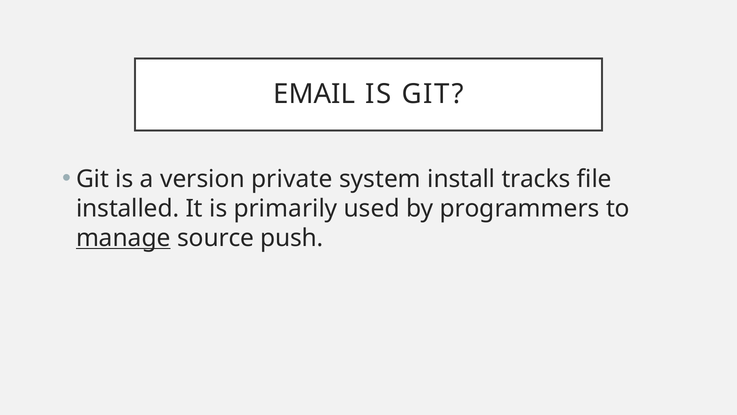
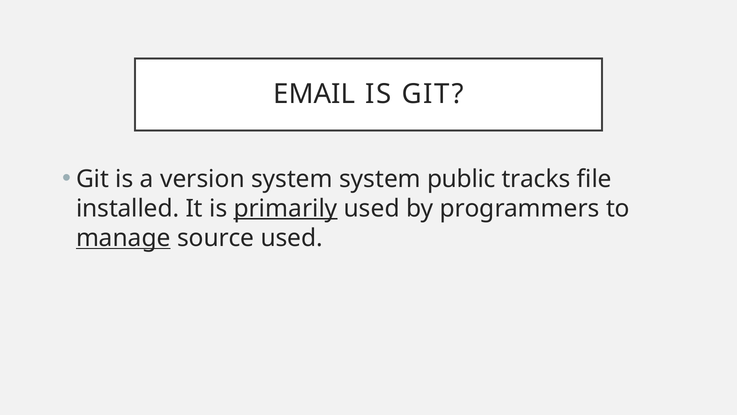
version private: private -> system (292, 179)
install: install -> public (461, 179)
primarily underline: none -> present (286, 208)
source push: push -> used (292, 238)
